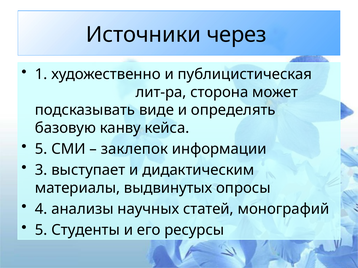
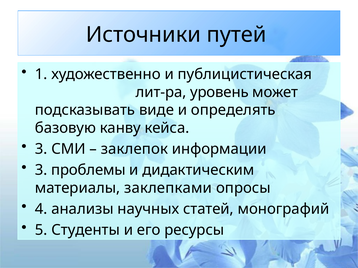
через: через -> путей (237, 35)
сторона: сторона -> уровень (219, 92)
5: 5 -> 3 (41, 149)
выступает: выступает -> проблемы (88, 170)
выдвинутых: выдвинутых -> заклепками (168, 188)
